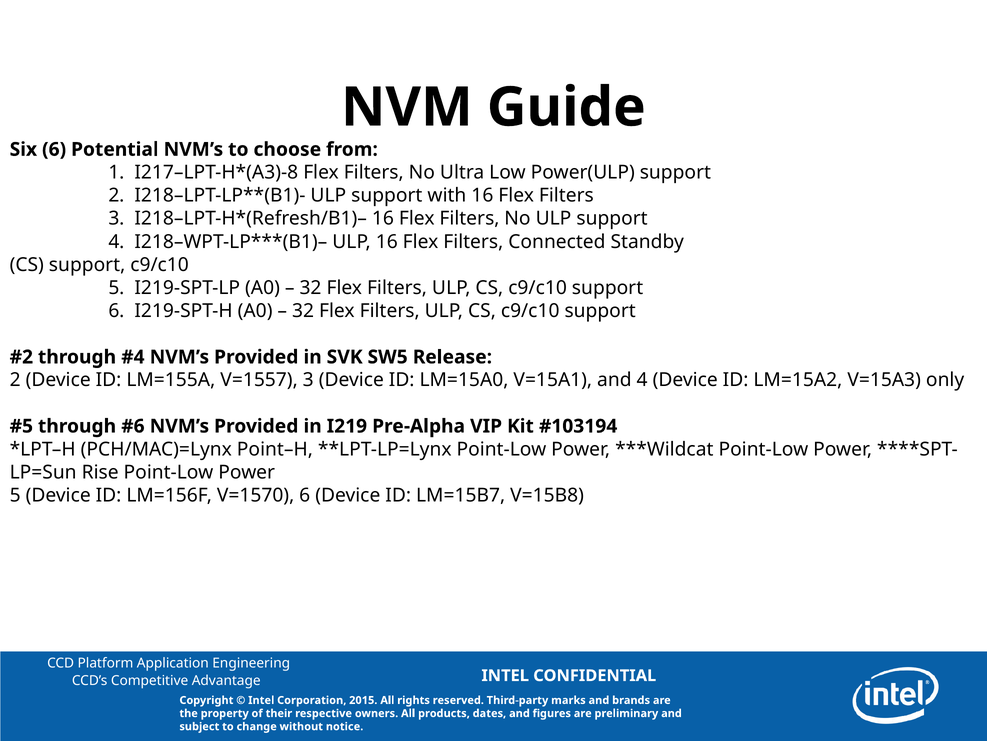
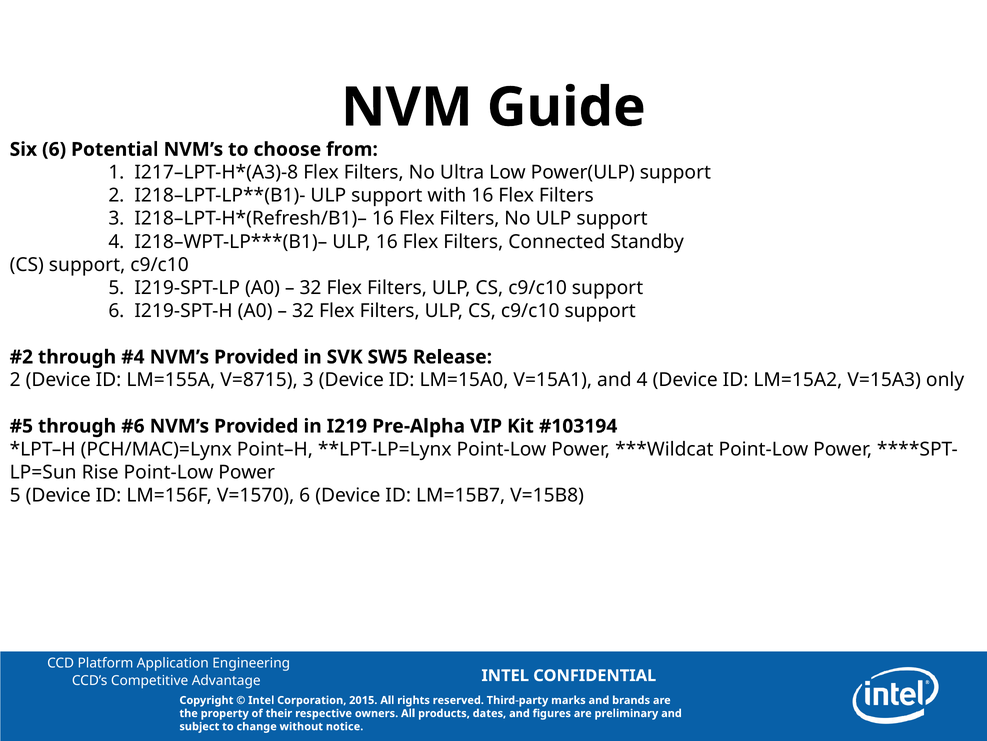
V=1557: V=1557 -> V=8715 (259, 380)
